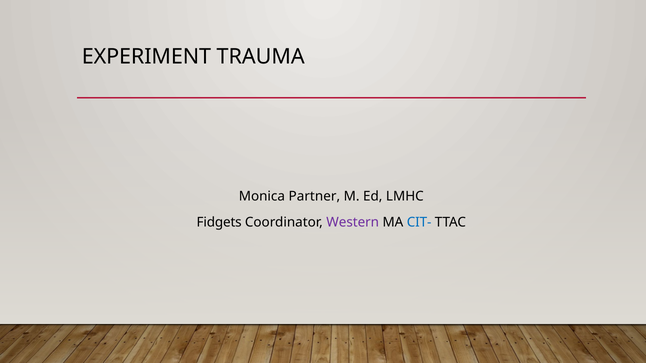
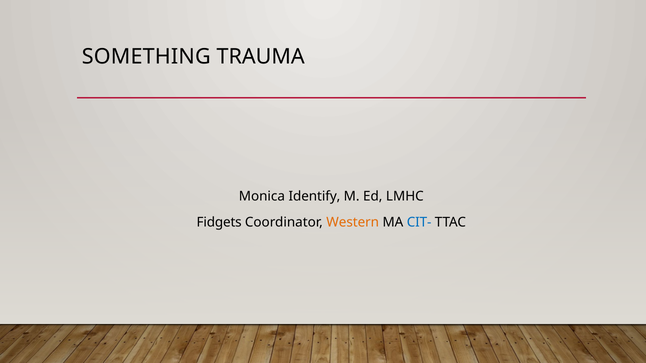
EXPERIMENT: EXPERIMENT -> SOMETHING (146, 57)
Partner: Partner -> Identify (314, 197)
Western colour: purple -> orange (353, 223)
